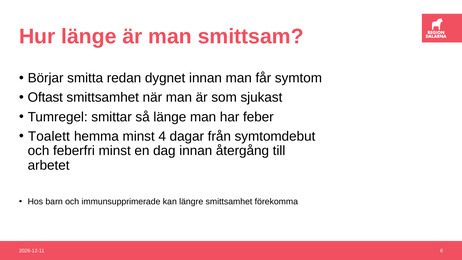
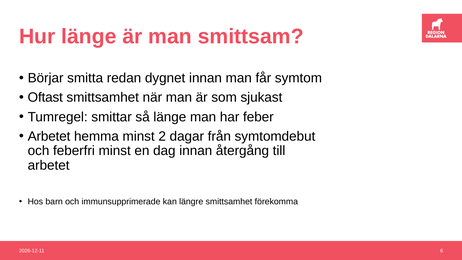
Toalett: Toalett -> Arbetet (49, 136)
4: 4 -> 2 (162, 136)
